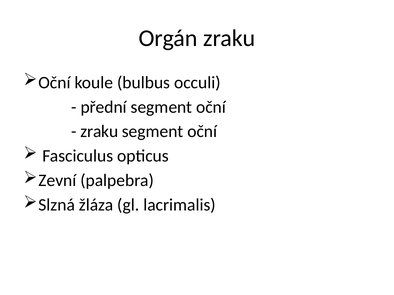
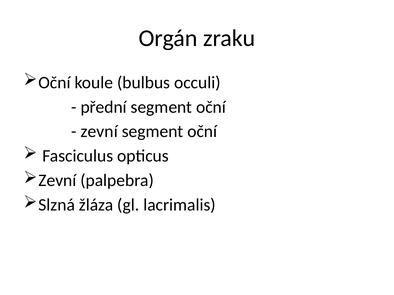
zraku: zraku -> zevní (99, 132)
